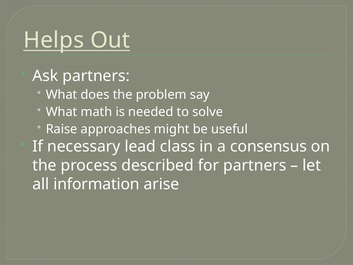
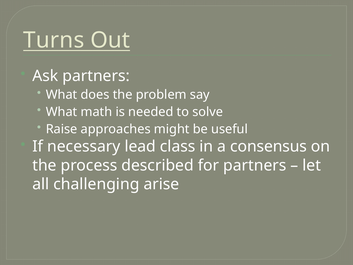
Helps: Helps -> Turns (54, 40)
information: information -> challenging (96, 184)
